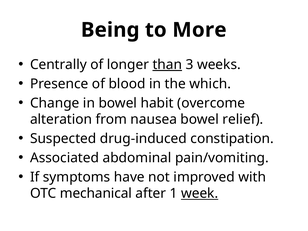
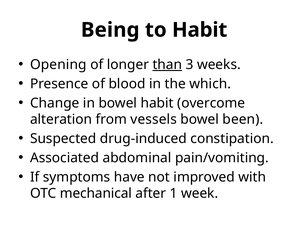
to More: More -> Habit (200, 30)
Centrally: Centrally -> Opening (58, 65)
nausea: nausea -> vessels (154, 119)
relief: relief -> been (243, 119)
week underline: present -> none (200, 193)
